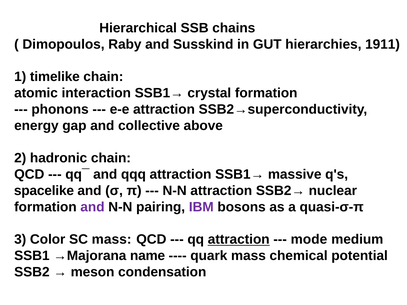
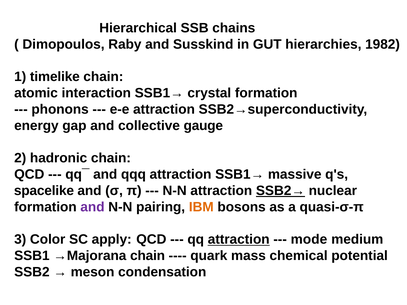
1911: 1911 -> 1982 (383, 44)
above: above -> gauge (203, 126)
SSB2→ underline: none -> present (280, 191)
IBM colour: purple -> orange (201, 207)
SC mass: mass -> apply (112, 240)
→Majorana name: name -> chain (148, 256)
